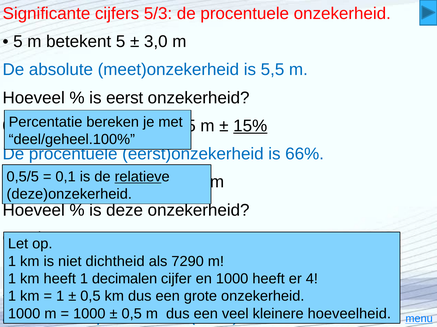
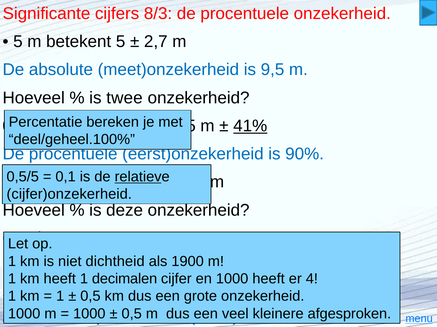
5/3: 5/3 -> 8/3 (158, 14)
3,0: 3,0 -> 2,7 (156, 42)
5,5: 5,5 -> 9,5 (273, 70)
eerst: eerst -> twee (124, 98)
15%: 15% -> 41% (250, 126)
66%: 66% -> 90% (305, 154)
deze)onzekerheid: deze)onzekerheid -> cijfer)onzekerheid (69, 194)
7290: 7290 -> 1900 (188, 262)
hoeveelheid: hoeveelheid -> afgesproken (349, 314)
